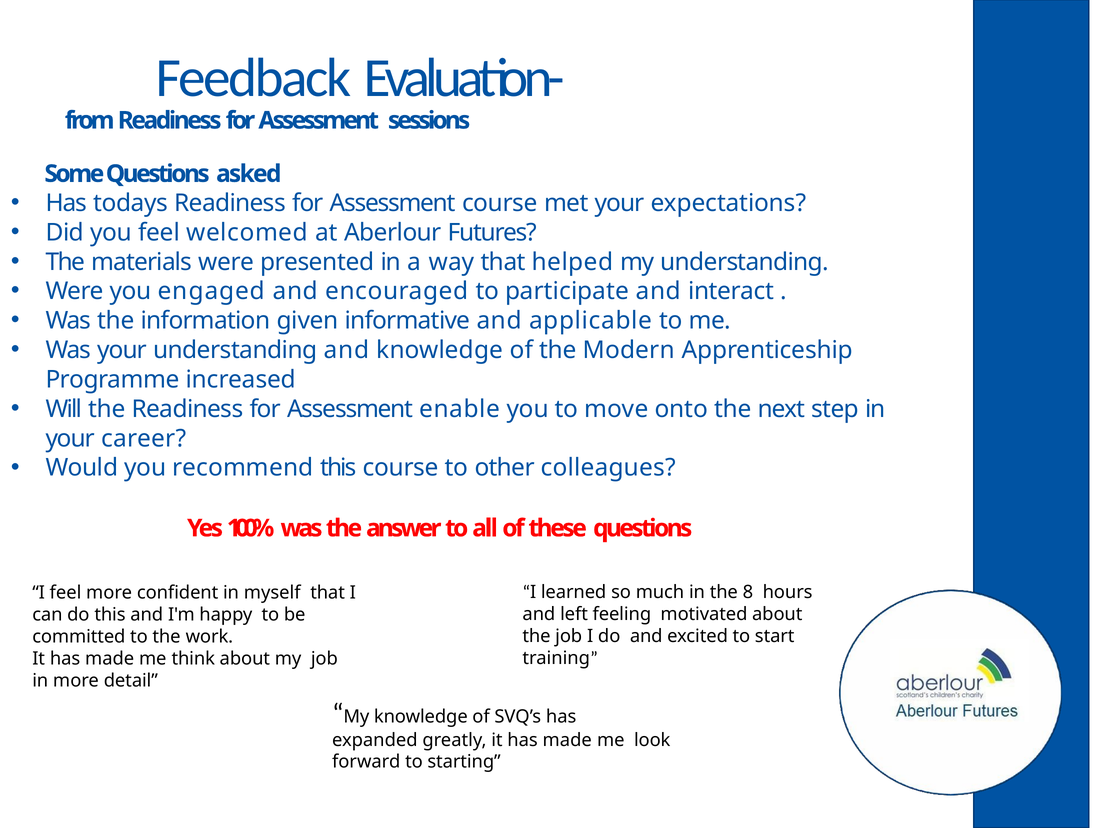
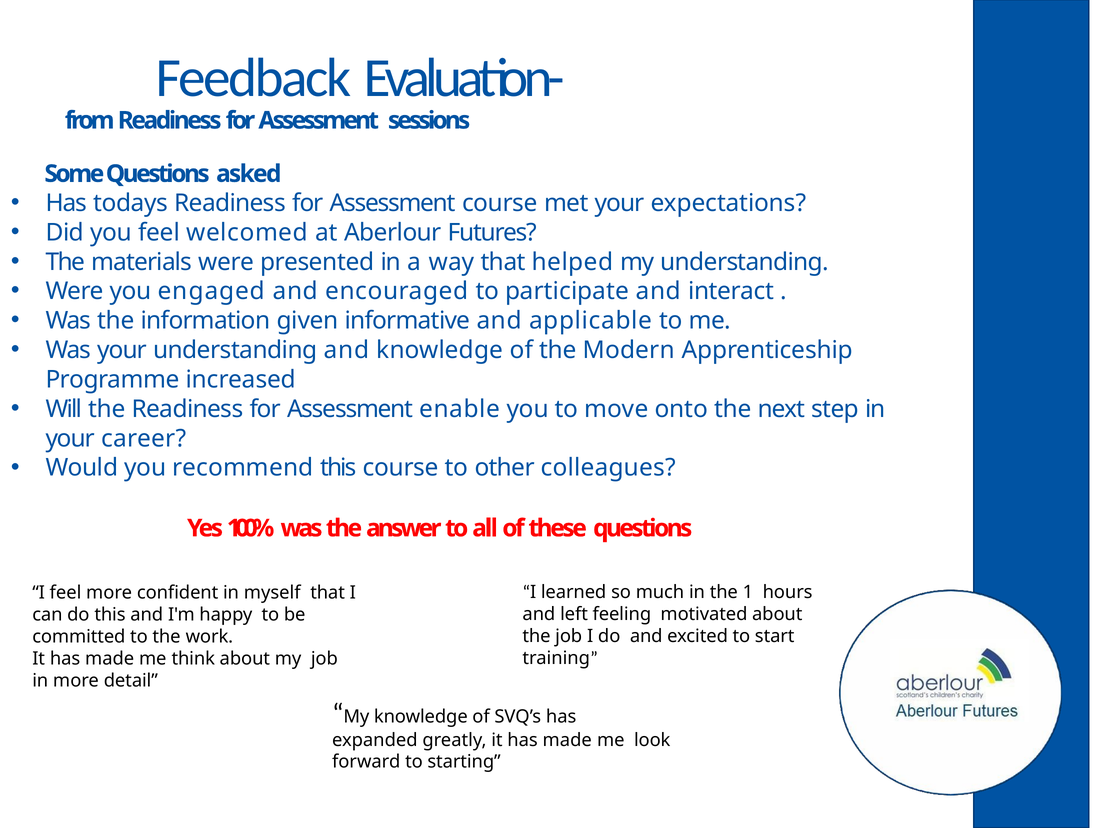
8: 8 -> 1 (748, 592)
